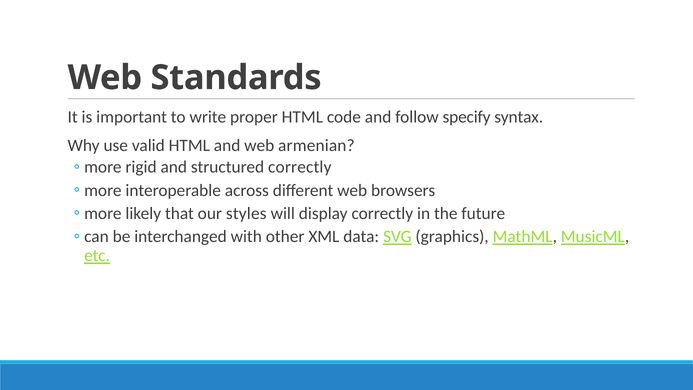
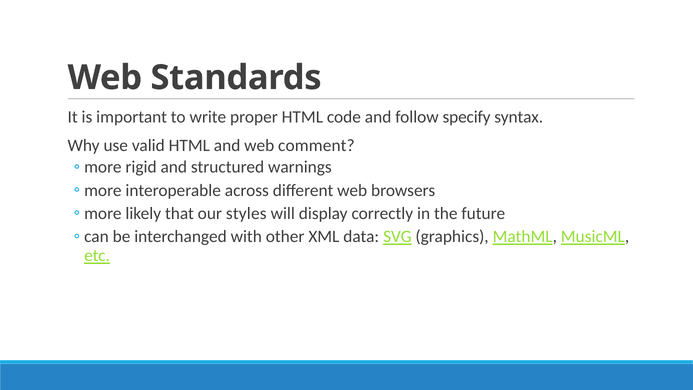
armenian: armenian -> comment (316, 146)
structured correctly: correctly -> warnings (300, 167)
